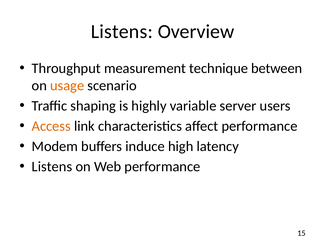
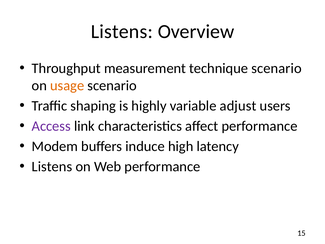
technique between: between -> scenario (276, 68)
server: server -> adjust (238, 106)
Access colour: orange -> purple (51, 126)
